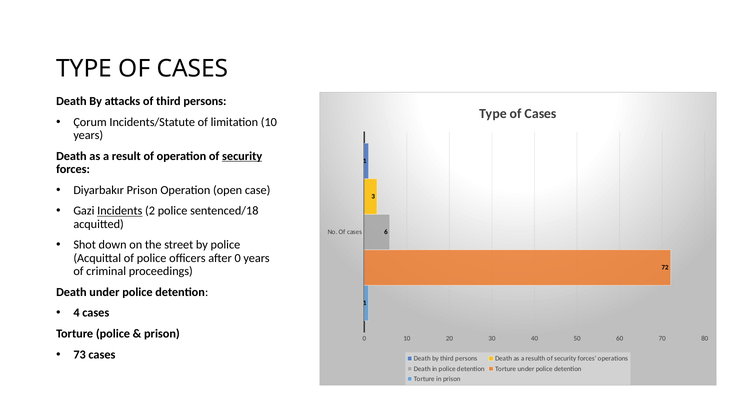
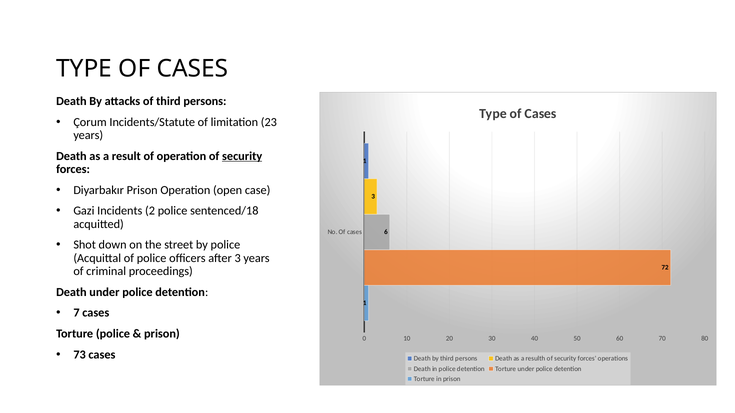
limitation 10: 10 -> 23 (269, 122)
Incidents underline: present -> none (120, 211)
after 0: 0 -> 3 (238, 258)
4: 4 -> 7 (76, 313)
